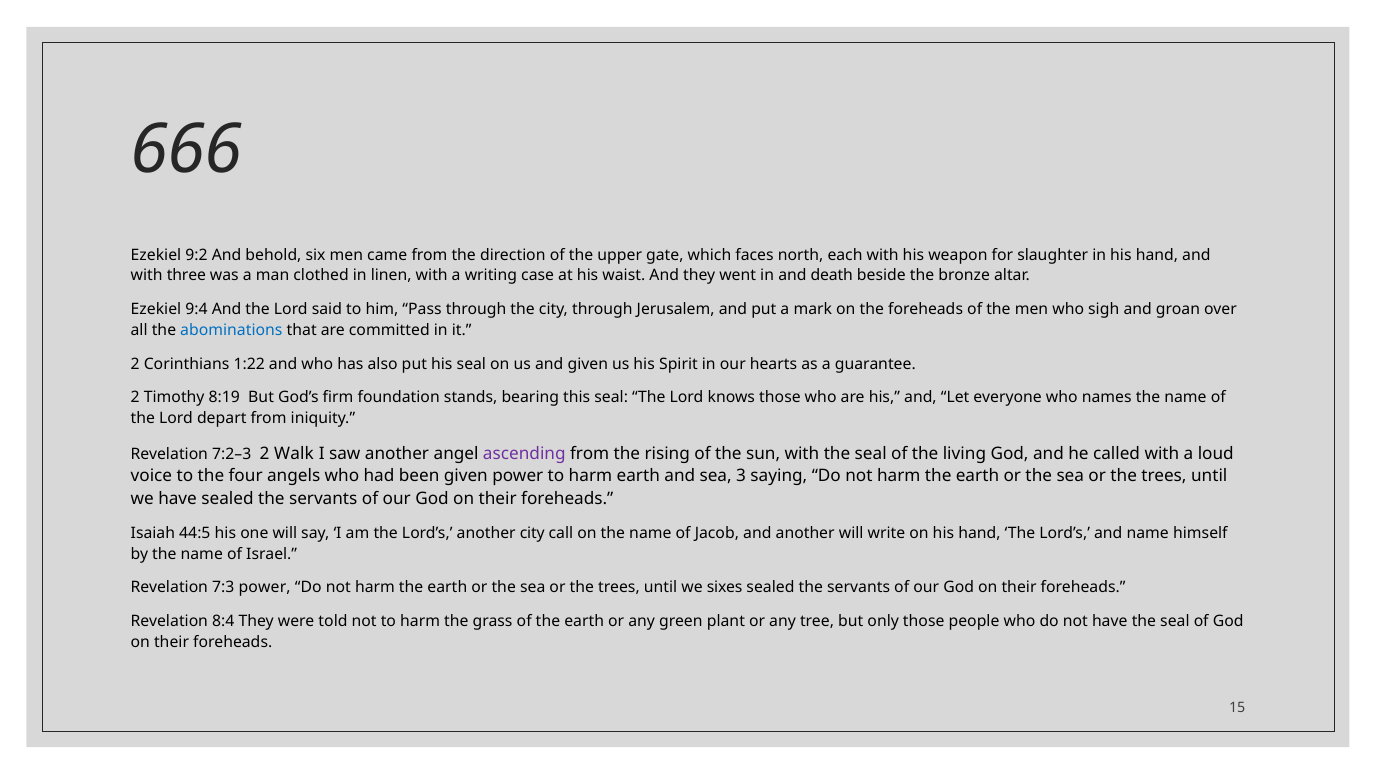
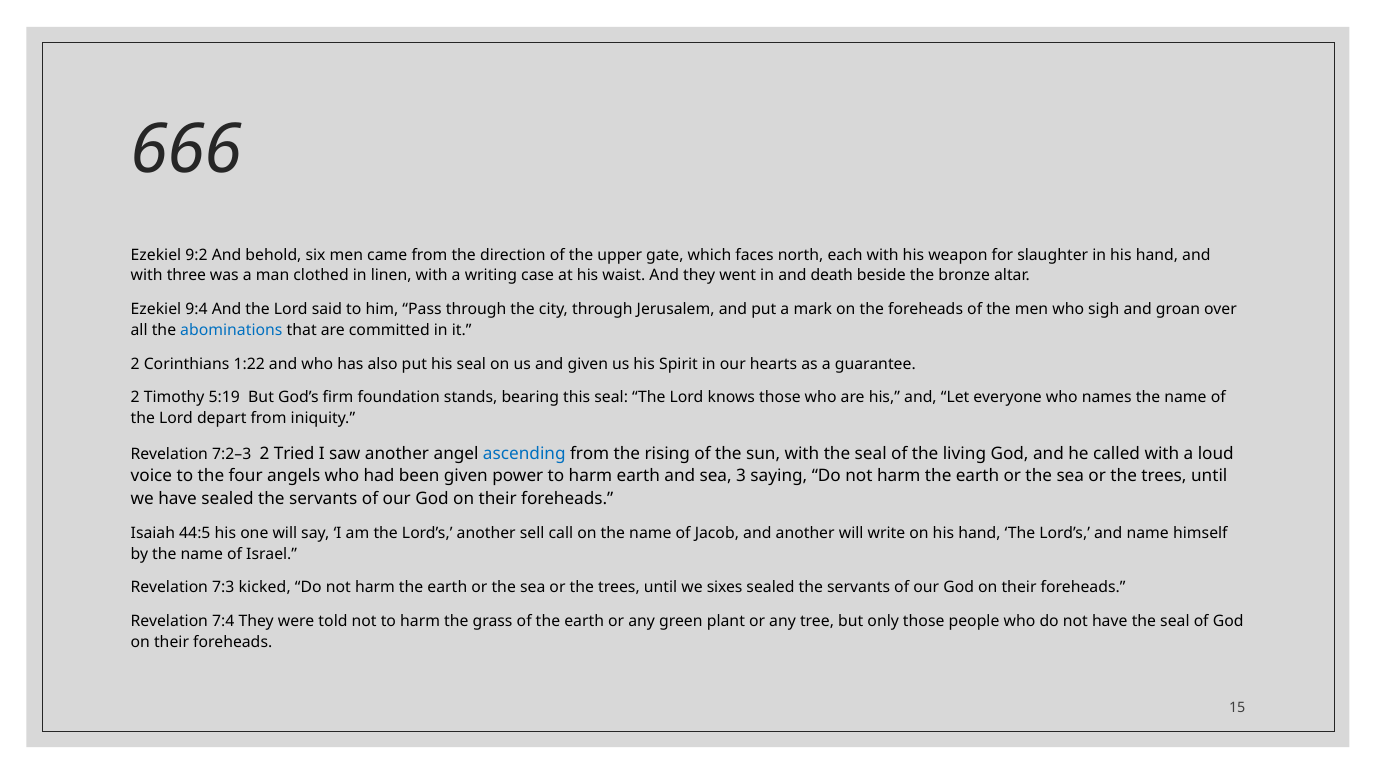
8:19: 8:19 -> 5:19 (224, 398)
Walk: Walk -> Tried (294, 453)
ascending colour: purple -> blue (524, 453)
another city: city -> sell (532, 533)
7:3 power: power -> kicked (265, 588)
8:4: 8:4 -> 7:4 (223, 621)
